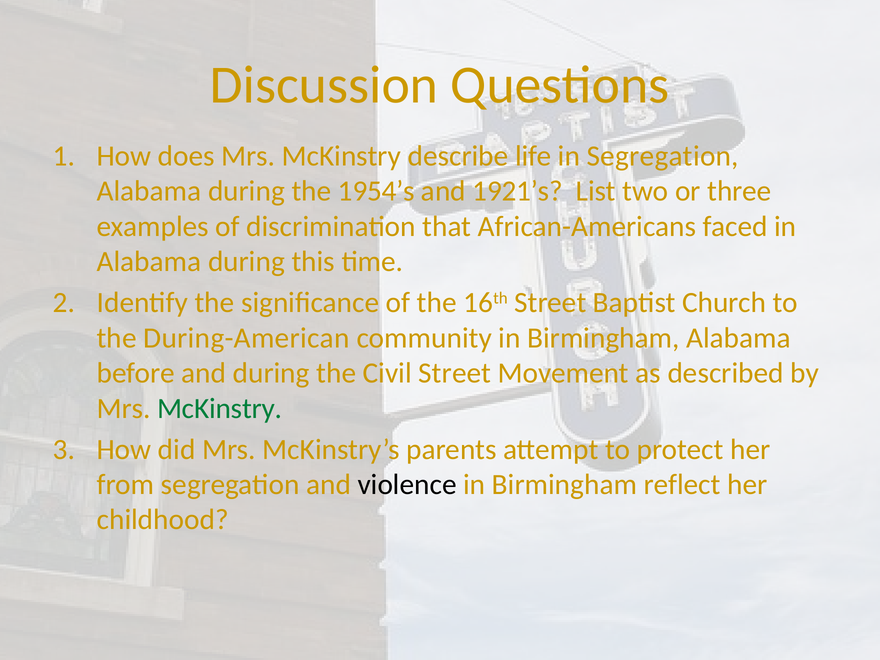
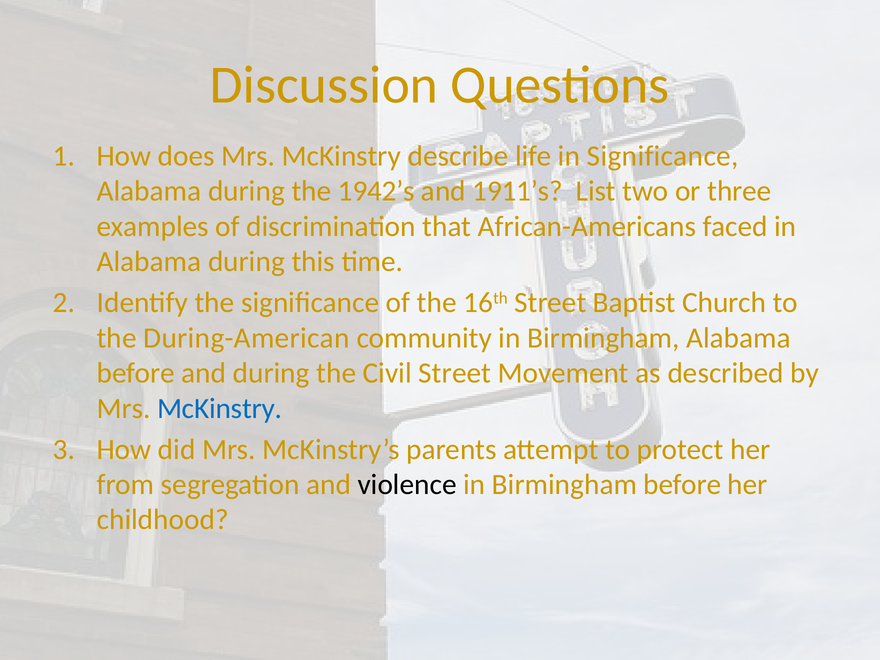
in Segregation: Segregation -> Significance (663, 156)
1954’s: 1954’s -> 1942’s (376, 191)
1921’s: 1921’s -> 1911’s (518, 191)
McKinstry colour: green -> blue (220, 408)
Birmingham reflect: reflect -> before (682, 485)
